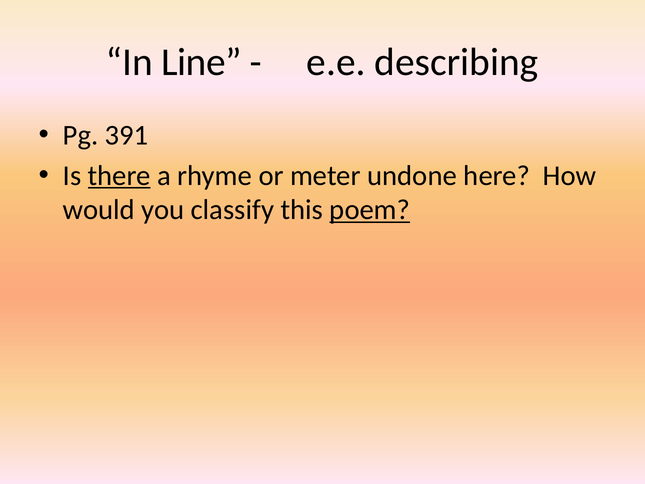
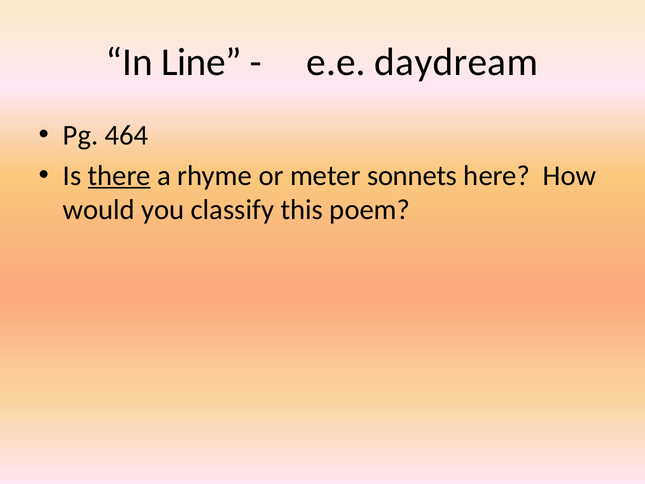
describing: describing -> daydream (456, 62)
391: 391 -> 464 (127, 135)
undone: undone -> sonnets (412, 175)
poem underline: present -> none (370, 210)
